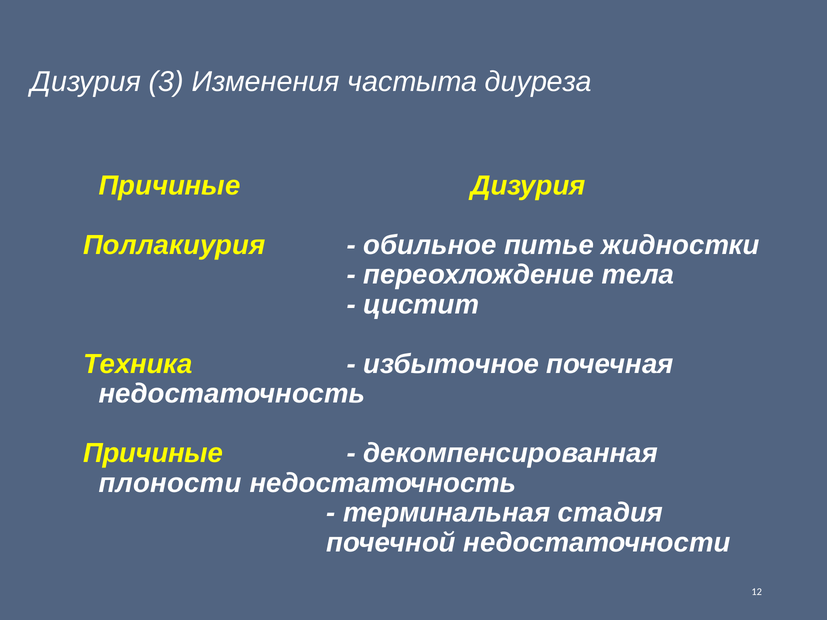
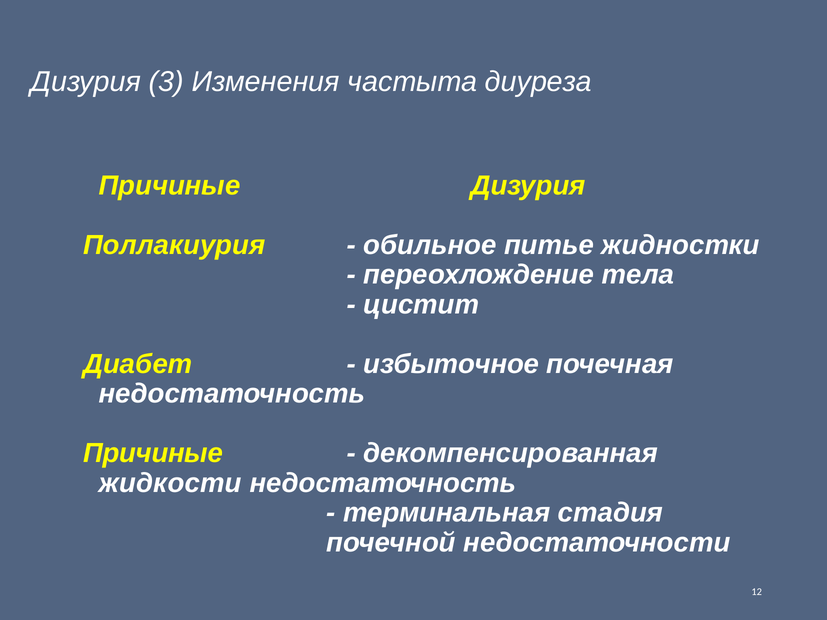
Техника: Техника -> Диабет (138, 364)
плоности: плоности -> жидкости (170, 483)
